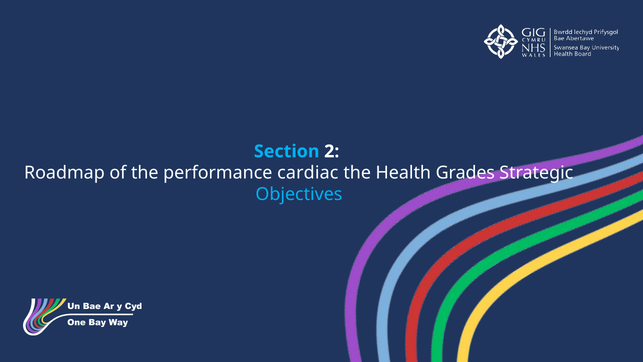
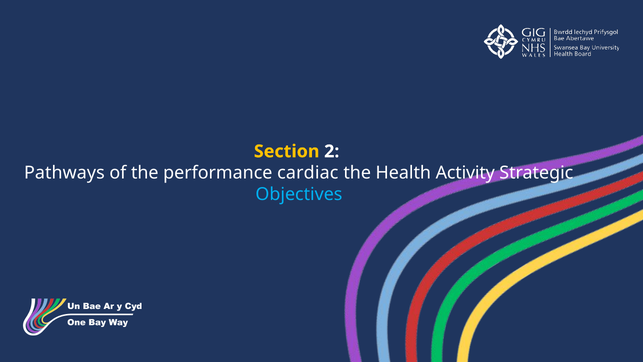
Section colour: light blue -> yellow (287, 151)
Roadmap: Roadmap -> Pathways (64, 173)
Grades: Grades -> Activity (465, 173)
